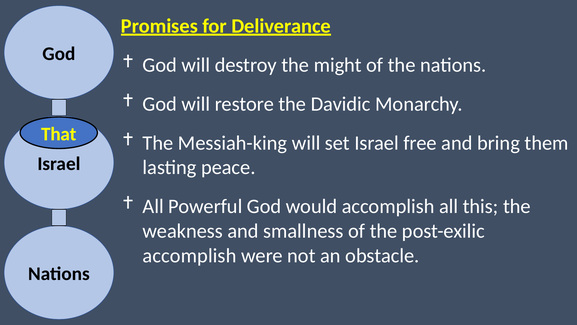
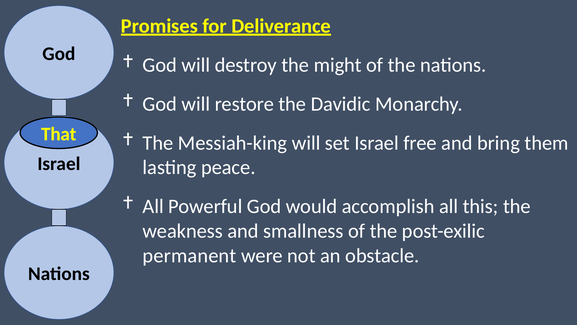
accomplish: accomplish -> permanent (189, 255)
